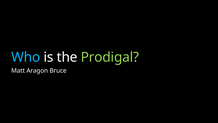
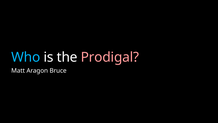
Prodigal colour: light green -> pink (110, 57)
